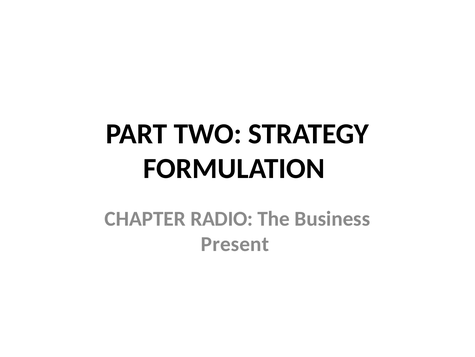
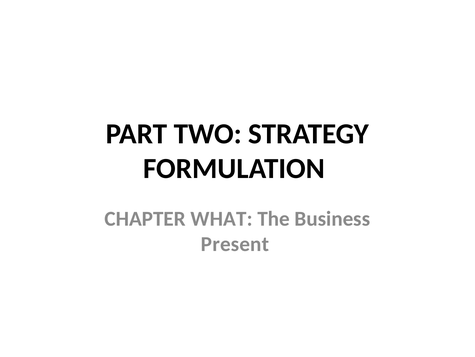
RADIO: RADIO -> WHAT (221, 218)
